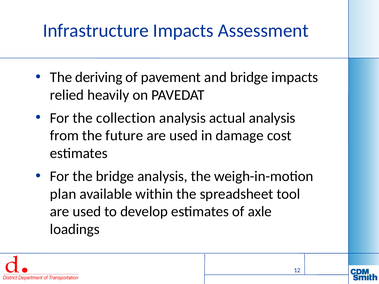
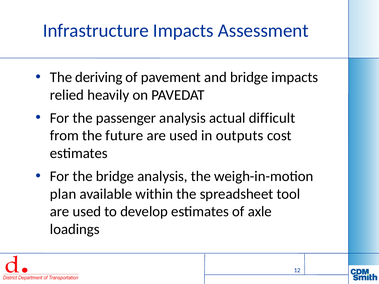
collection: collection -> passenger (126, 118)
actual analysis: analysis -> difficult (272, 118)
damage: damage -> outputs (240, 136)
